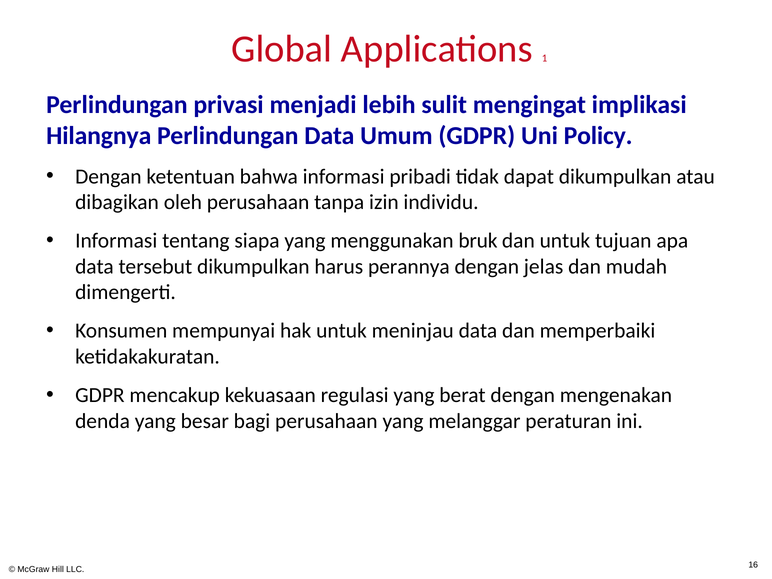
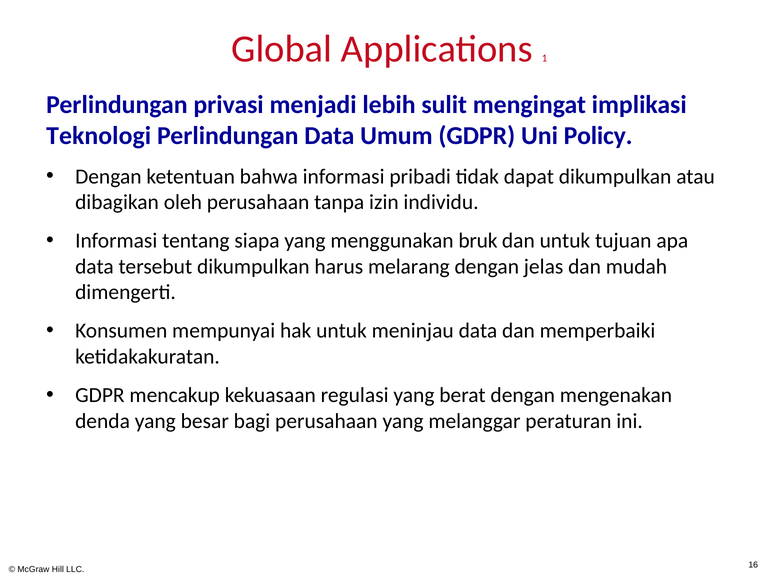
Hilangnya: Hilangnya -> Teknologi (99, 136)
perannya: perannya -> melarang (409, 267)
